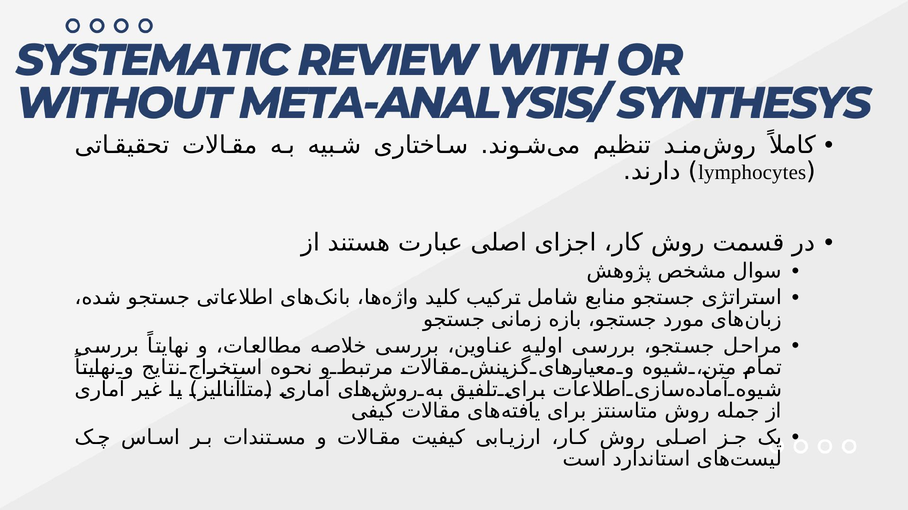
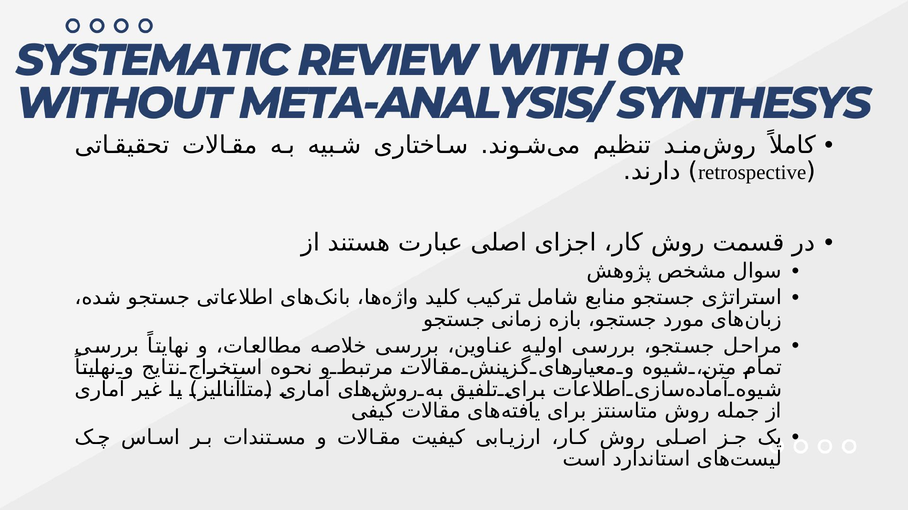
lymphocytes: lymphocytes -> retrospective (752, 172)
